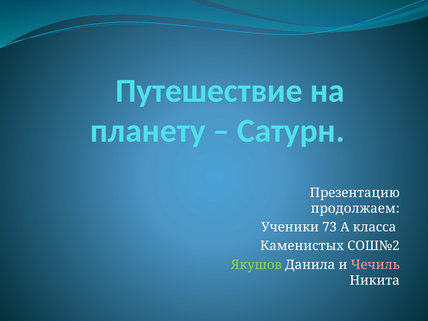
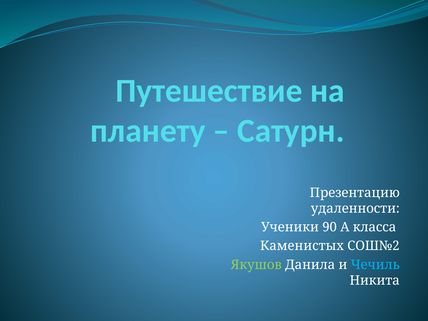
продолжаем: продолжаем -> удаленности (355, 208)
73: 73 -> 90 (330, 227)
Чечиль colour: pink -> light blue (375, 265)
